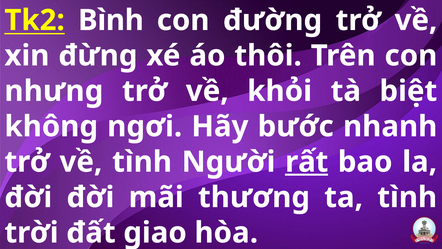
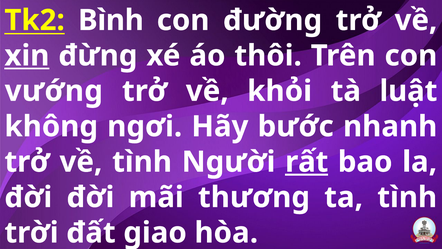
xin underline: none -> present (27, 56)
nhưng: nhưng -> vướng (54, 91)
biệt: biệt -> luật (408, 91)
